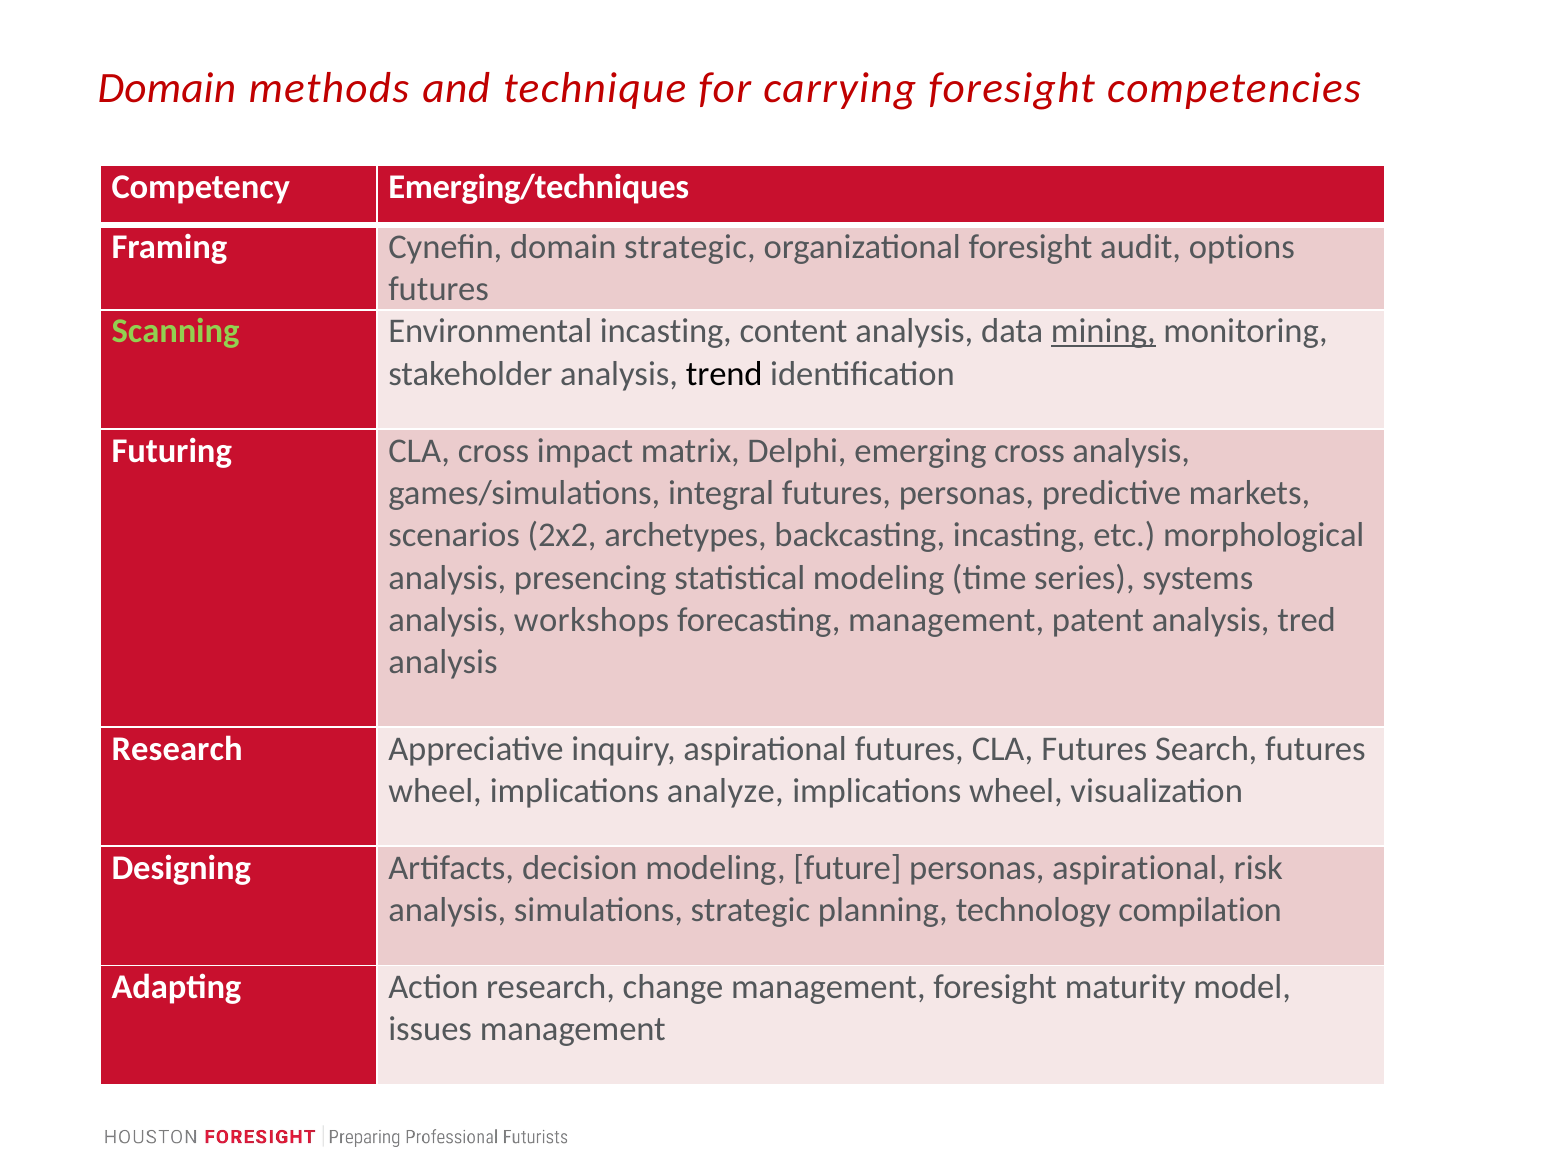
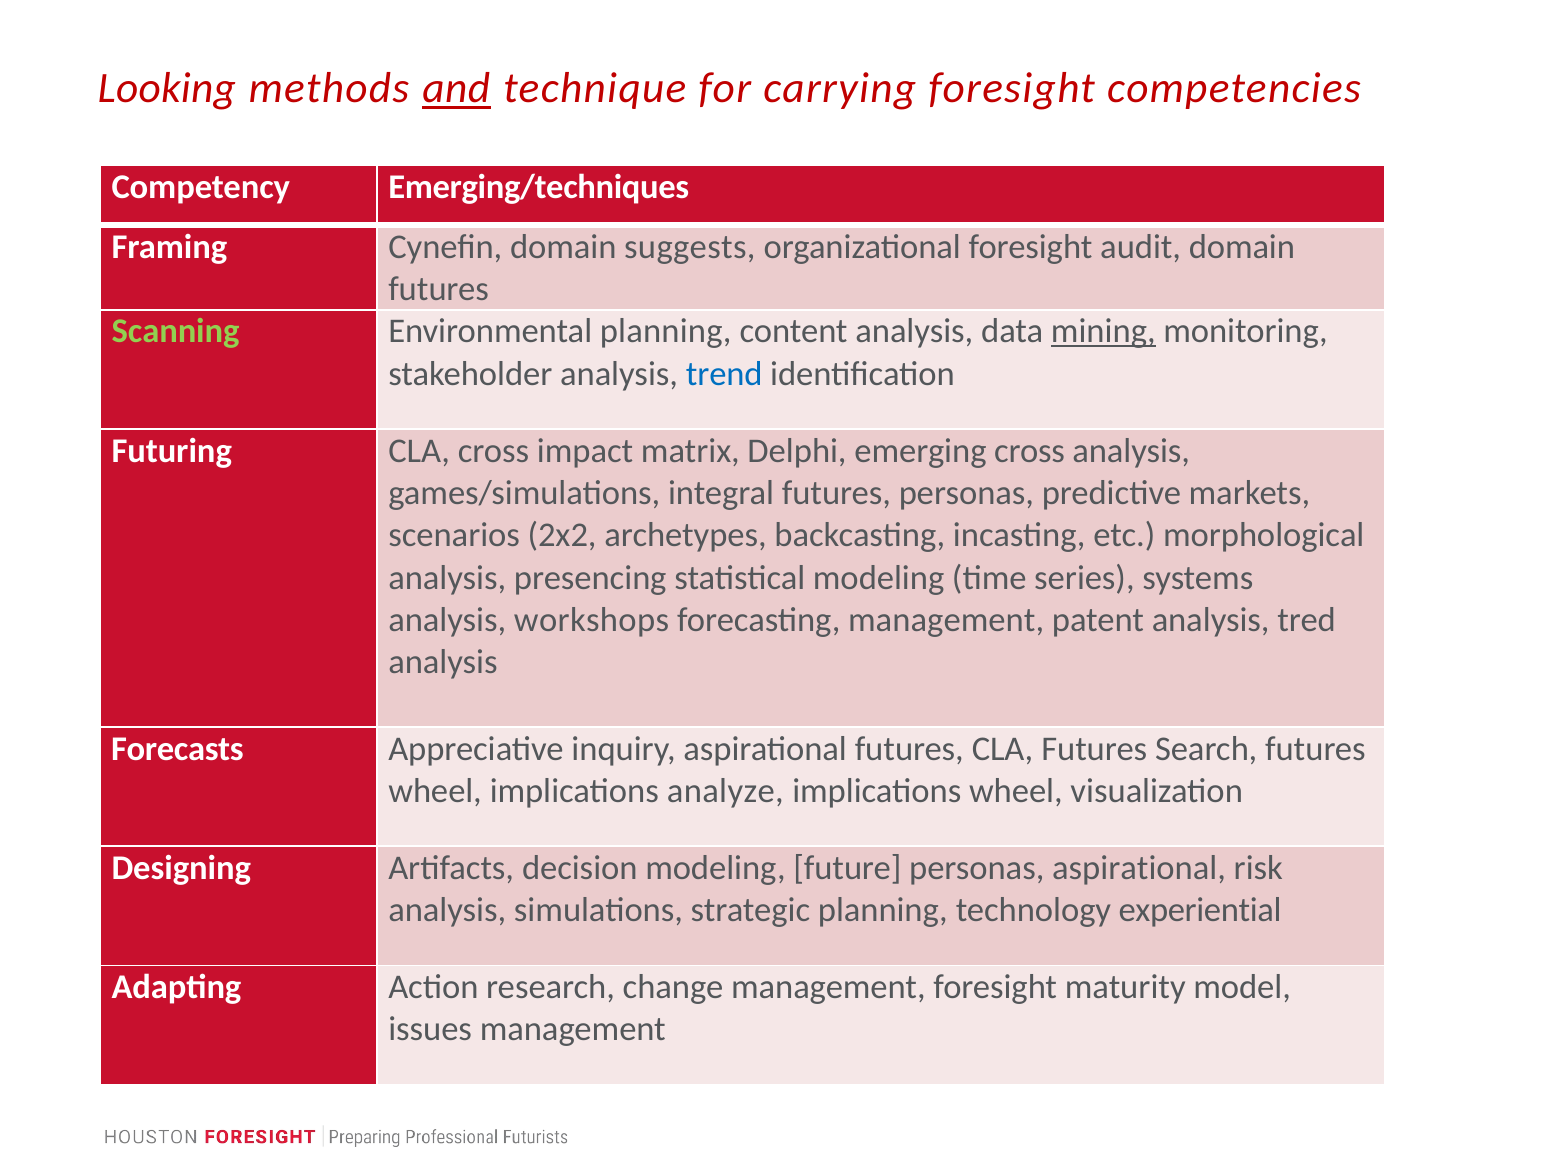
Domain: Domain -> Looking (167, 89)
and underline: none -> present (456, 89)
domain strategic: strategic -> suggests (690, 247)
audit options: options -> domain (1242, 247)
Environmental incasting: incasting -> planning (666, 332)
trend colour: black -> blue (724, 374)
Research: Research -> Forecasts (177, 749)
compilation: compilation -> experiential (1200, 910)
